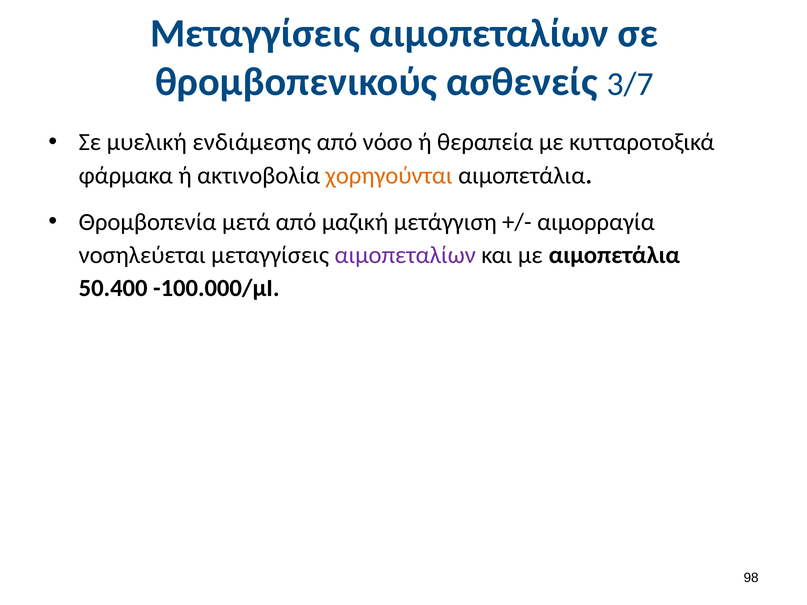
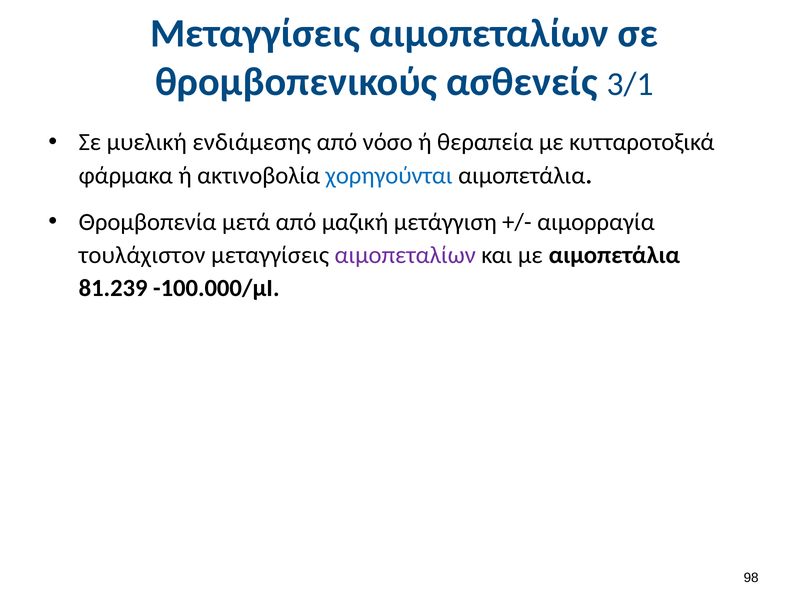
3/7: 3/7 -> 3/1 (630, 84)
χορηγούνται colour: orange -> blue (389, 176)
νοσηλεύεται: νοσηλεύεται -> τουλάχιστον (142, 255)
50.400: 50.400 -> 81.239 (113, 288)
